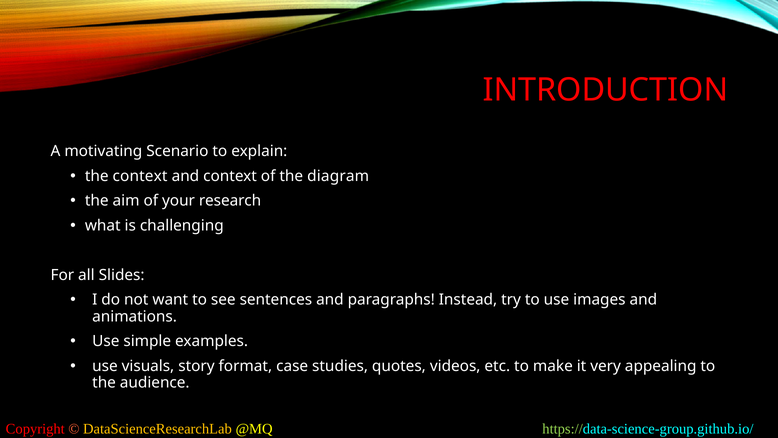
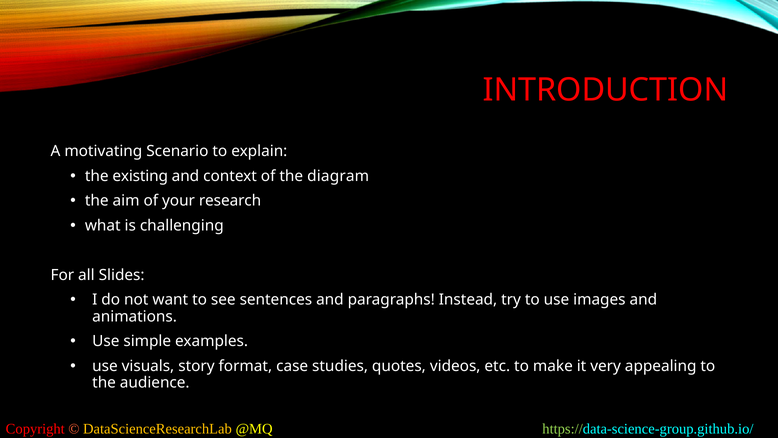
the context: context -> existing (140, 176)
